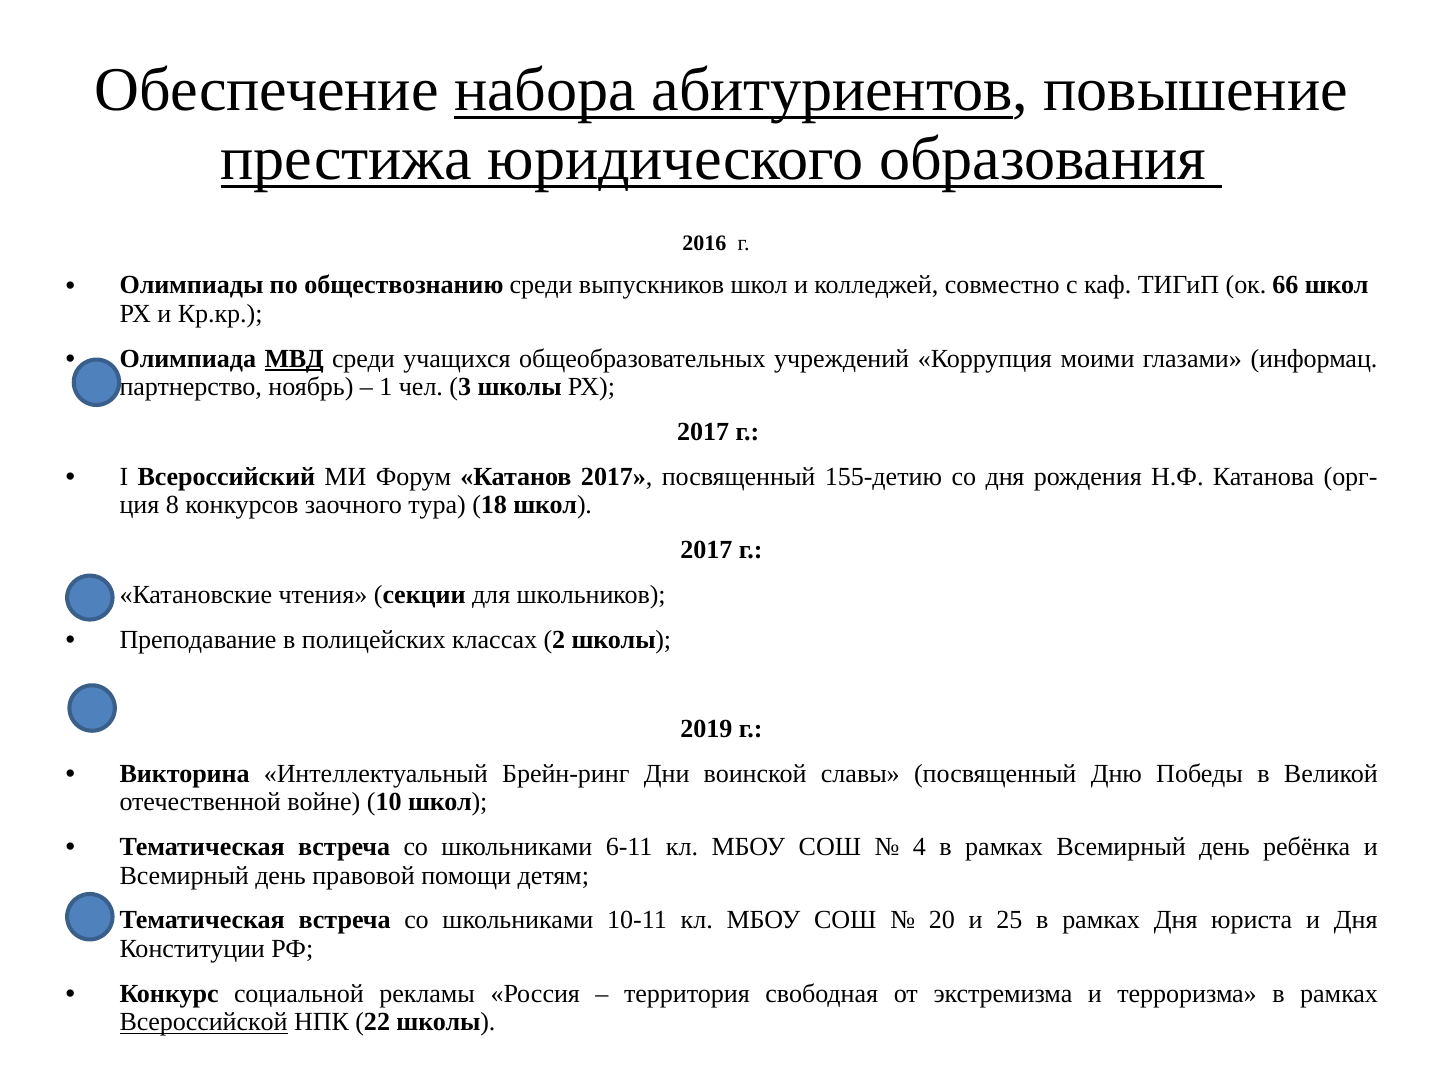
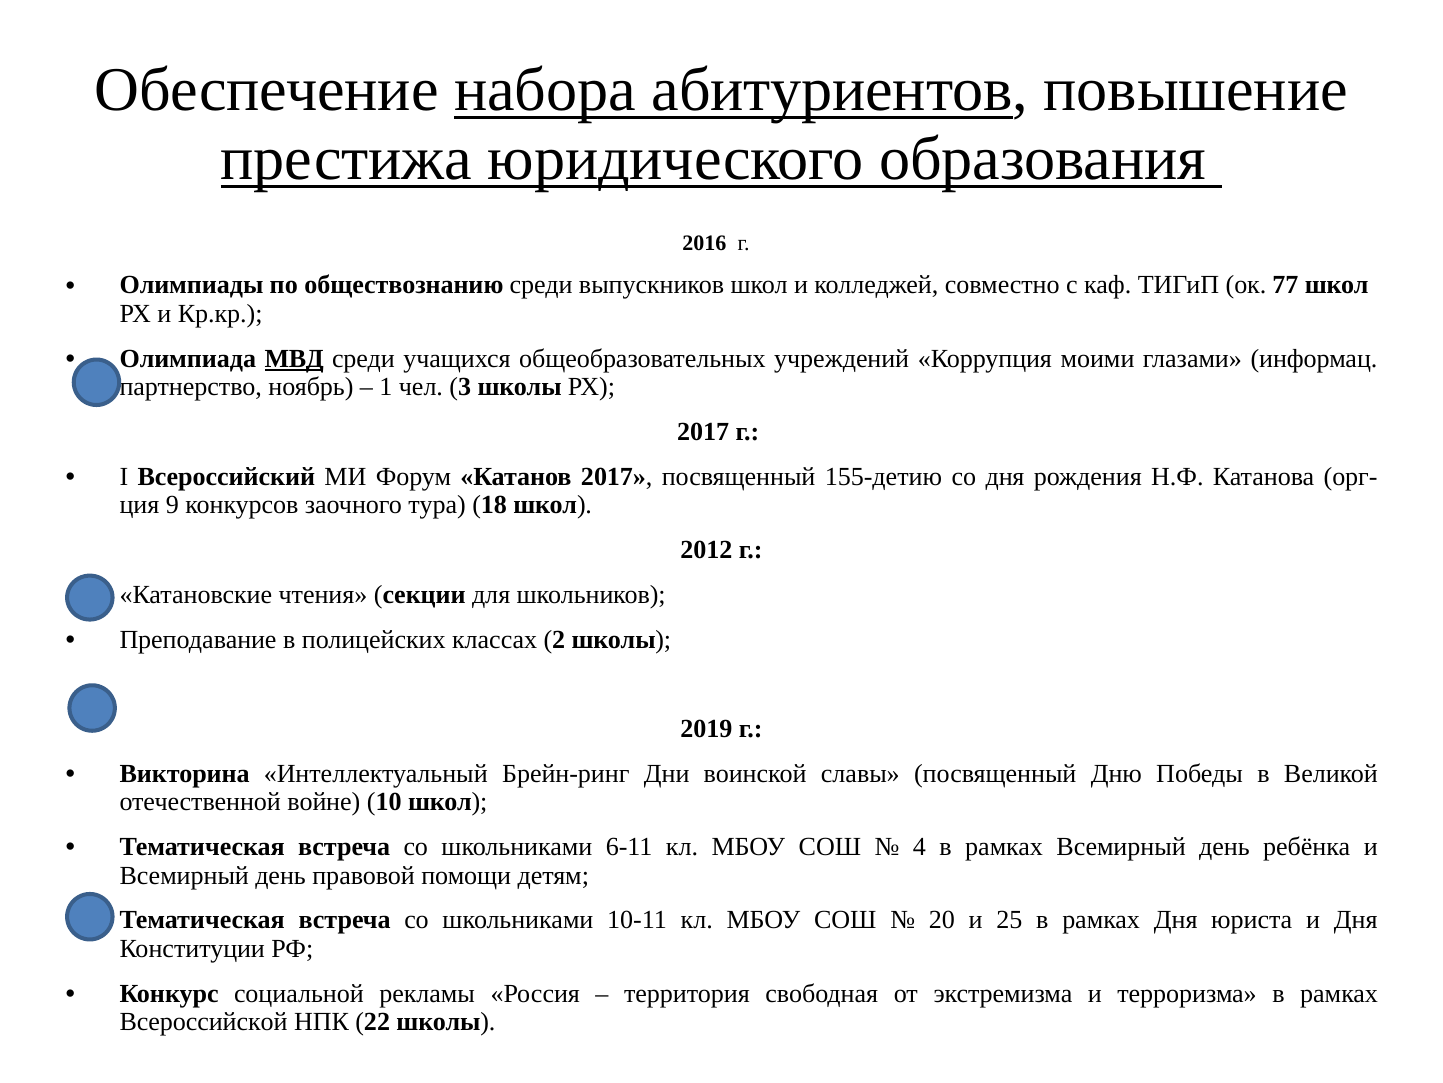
66: 66 -> 77 (1285, 285)
8: 8 -> 9 (172, 505)
2017: 2017 -> 2012 (706, 550)
Всероссийской underline: present -> none (204, 1021)
